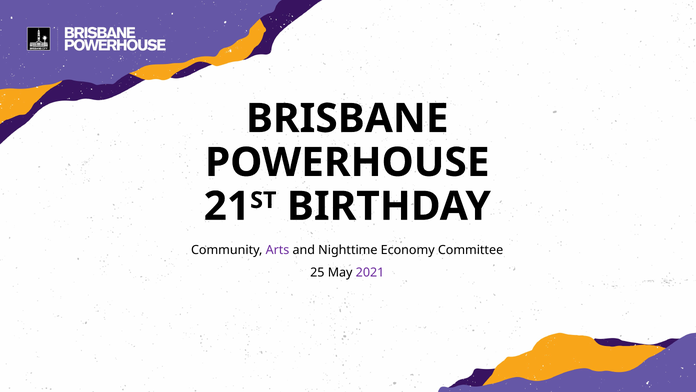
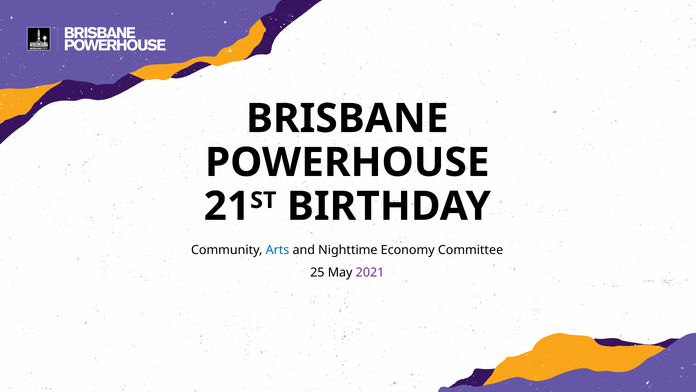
Arts colour: purple -> blue (278, 250)
